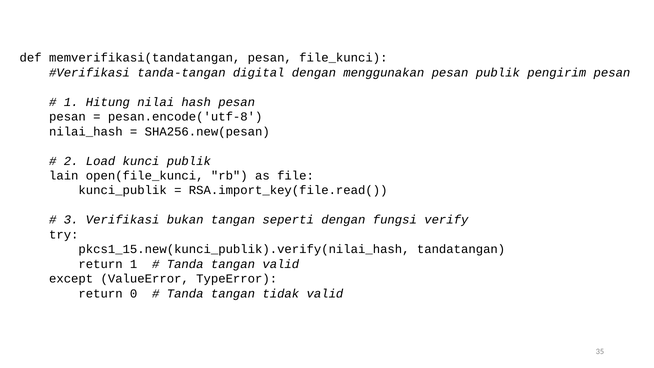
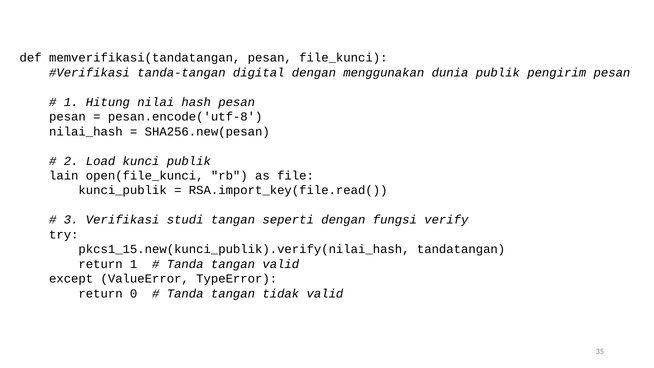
menggunakan pesan: pesan -> dunia (450, 73)
bukan: bukan -> studi (185, 220)
